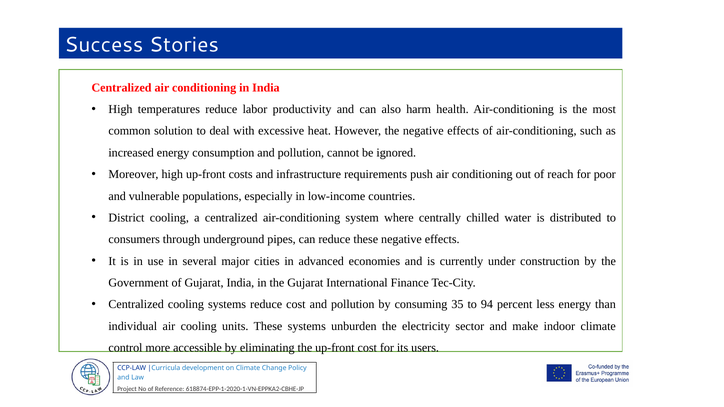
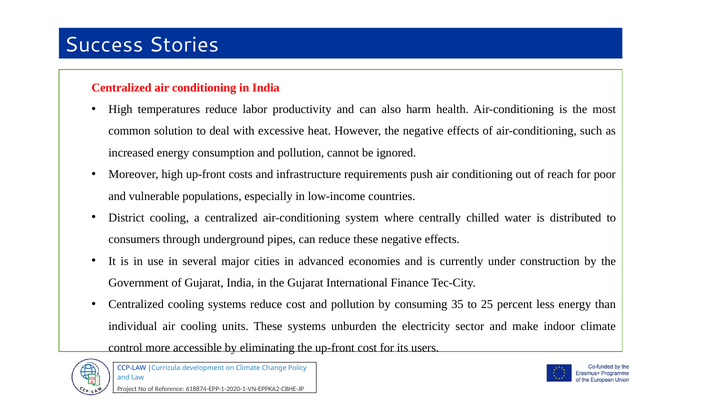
94: 94 -> 25 (487, 305)
